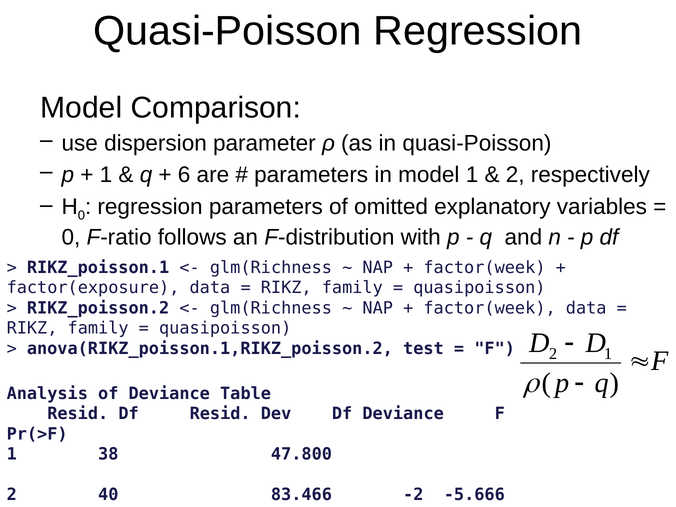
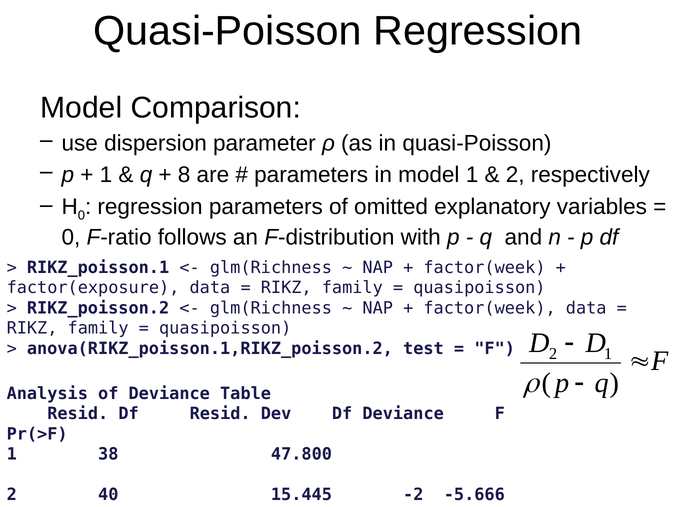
6: 6 -> 8 (184, 175)
83.466: 83.466 -> 15.445 (301, 495)
